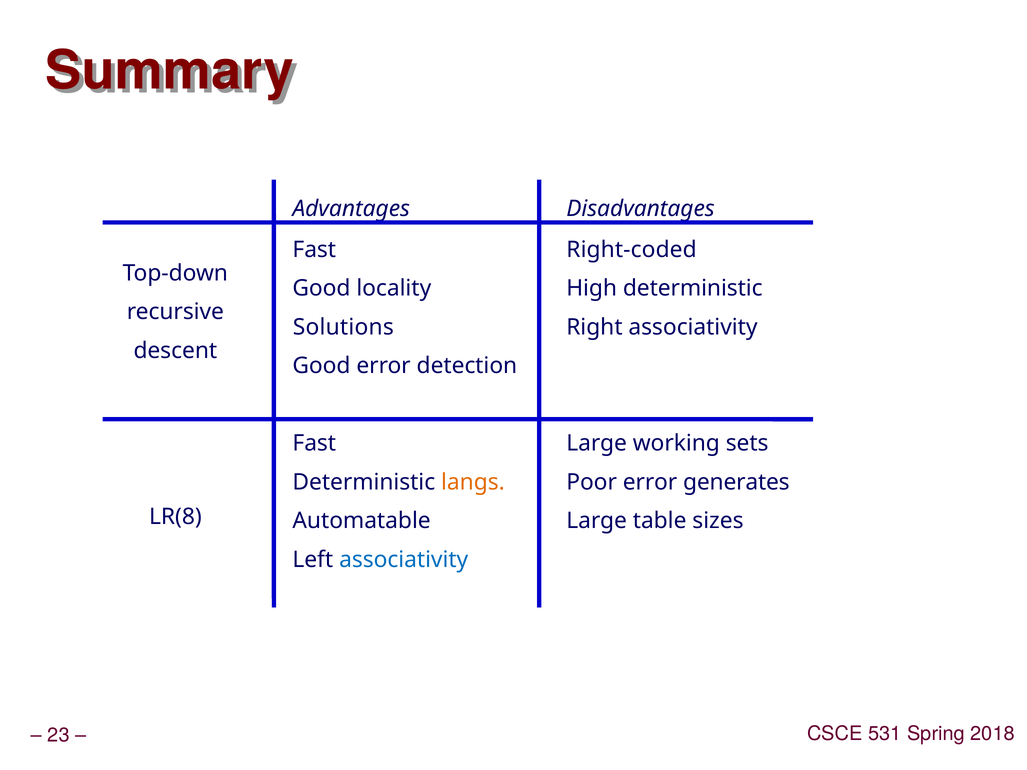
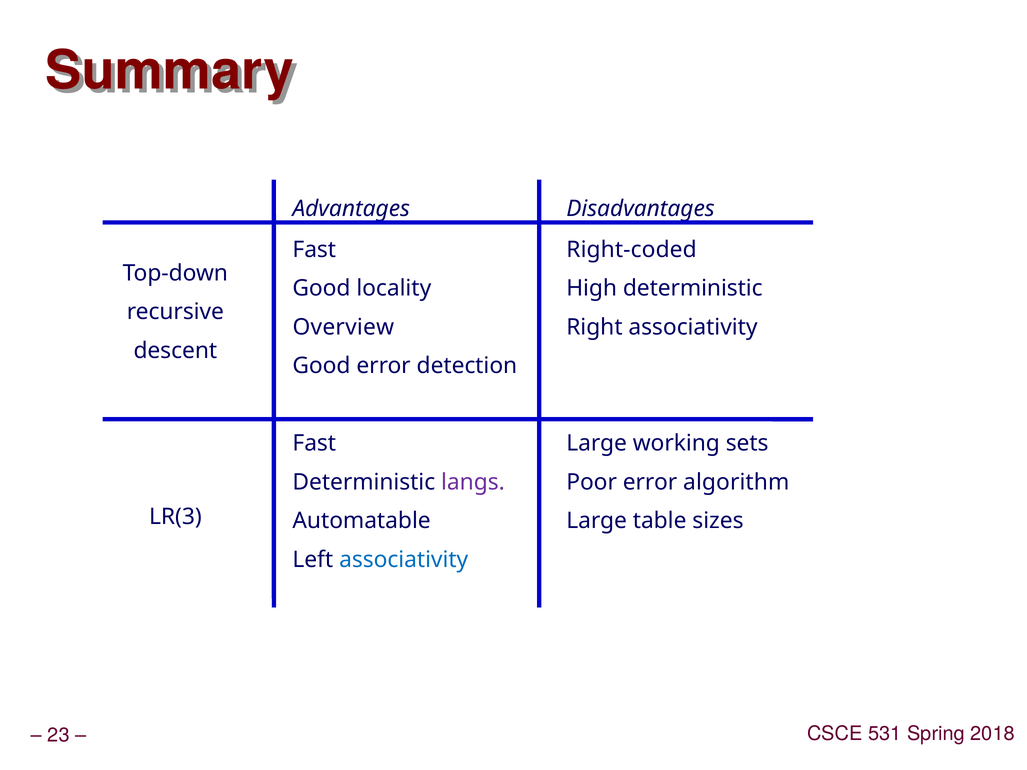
Solutions: Solutions -> Overview (343, 327)
generates: generates -> algorithm (736, 482)
langs colour: orange -> purple (473, 482)
LR(8: LR(8 -> LR(3 (175, 517)
